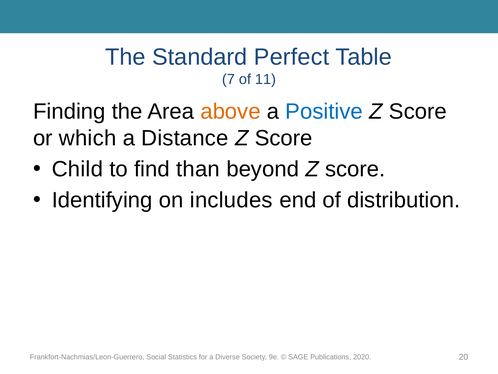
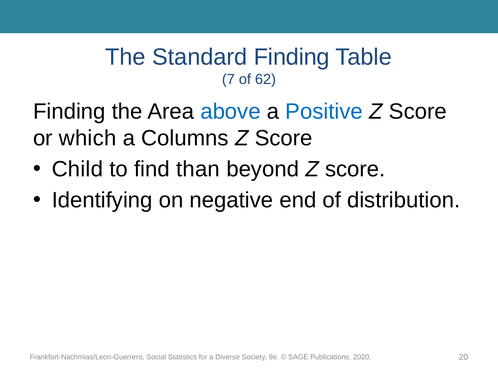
Standard Perfect: Perfect -> Finding (292, 57)
11: 11 -> 62 (265, 79)
above colour: orange -> blue (231, 111)
Distance: Distance -> Columns (185, 138)
includes: includes -> negative (231, 200)
